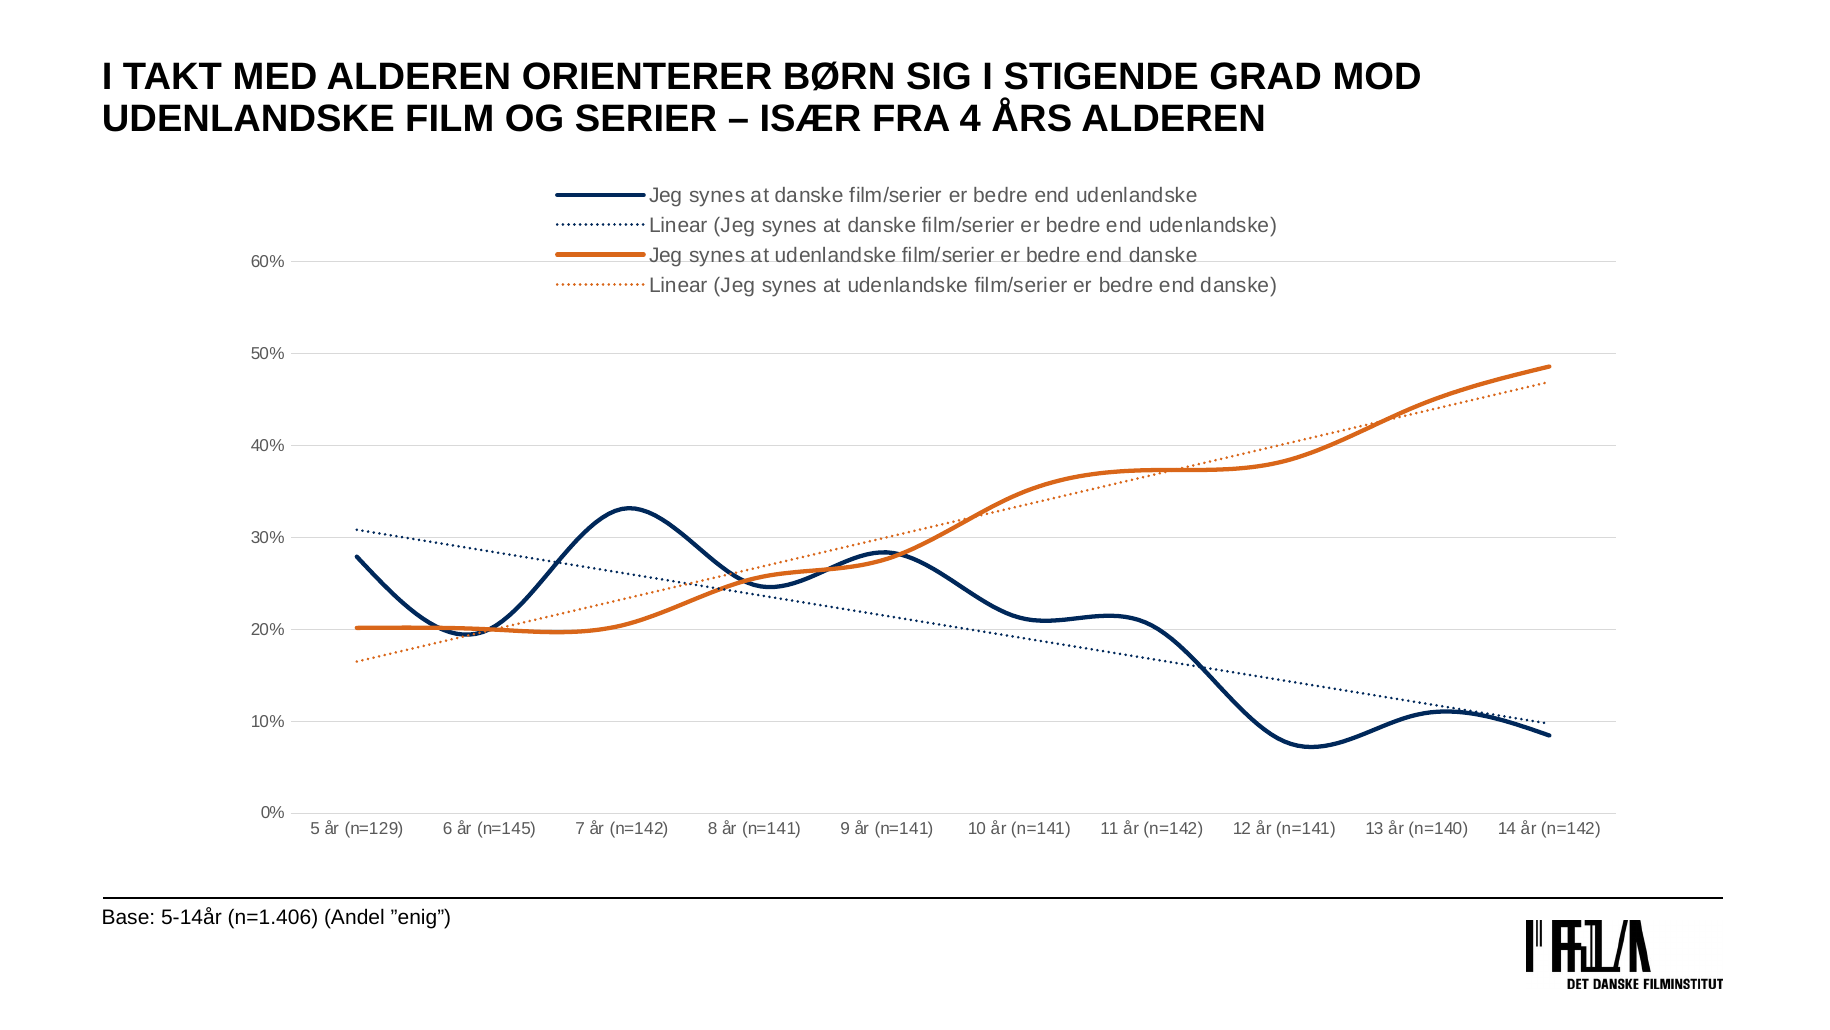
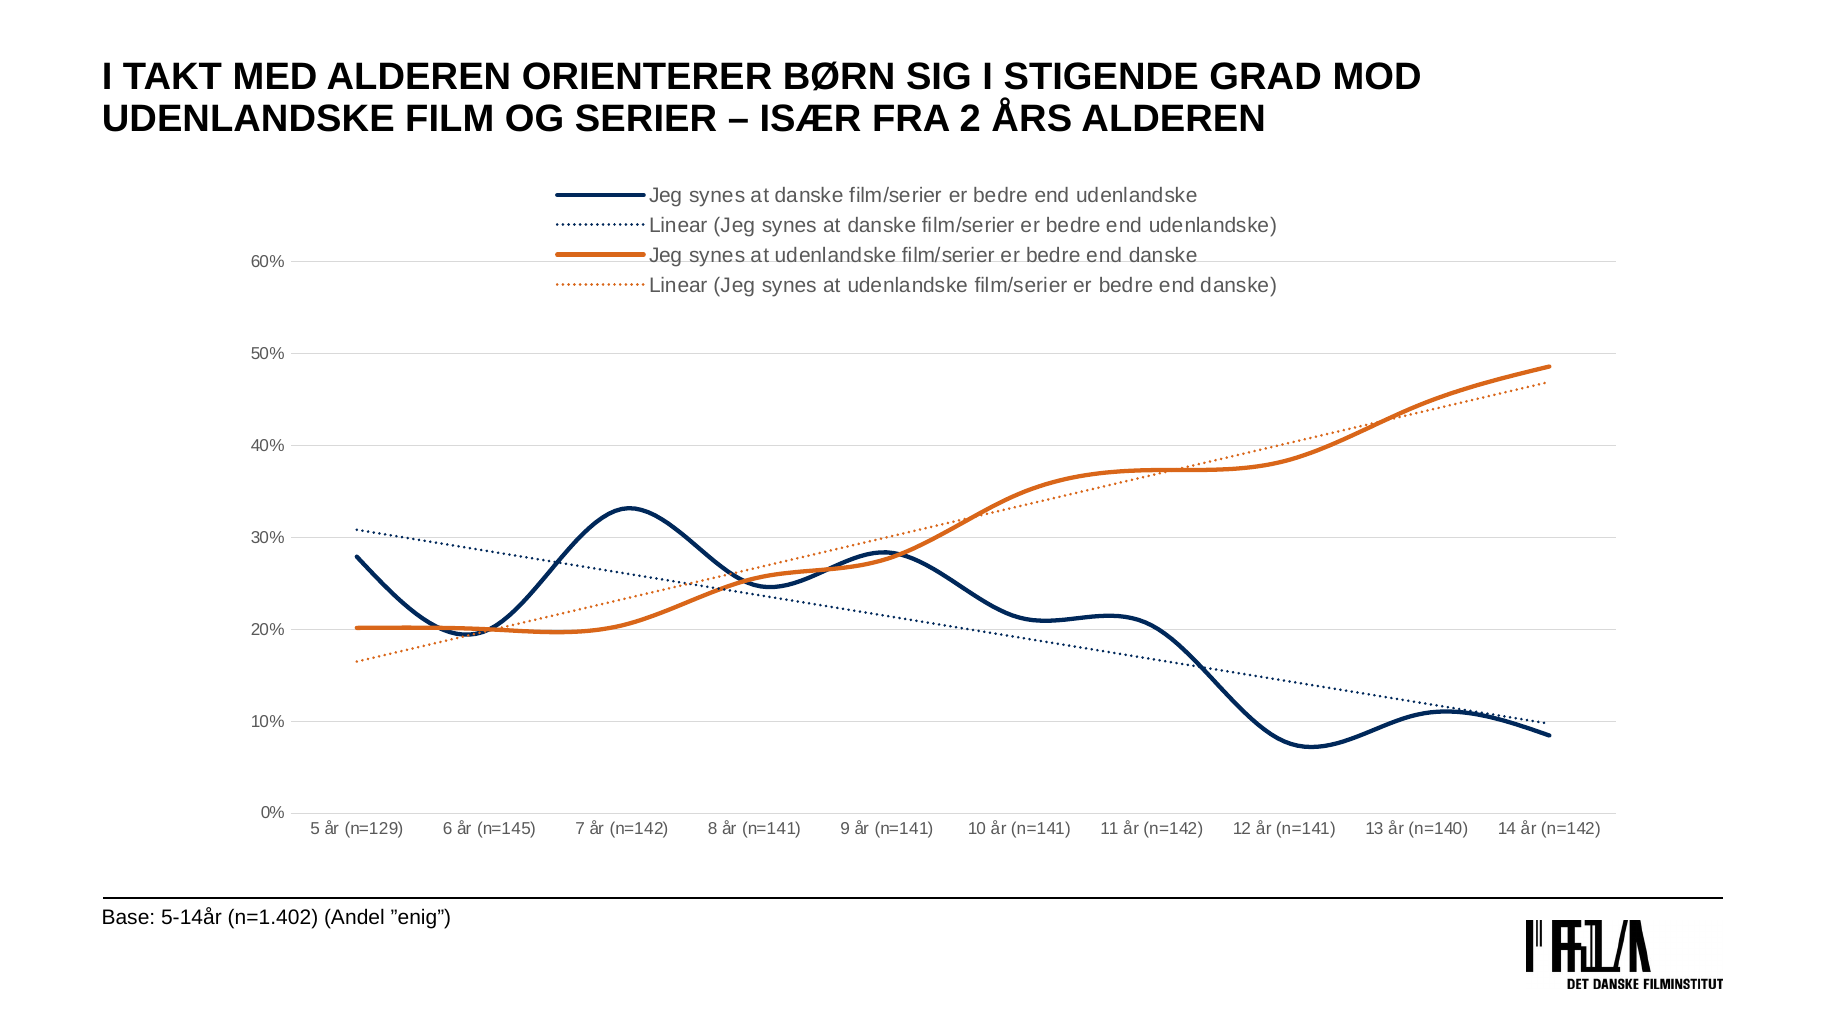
4: 4 -> 2 (970, 118)
n=1.406: n=1.406 -> n=1.402 (273, 917)
